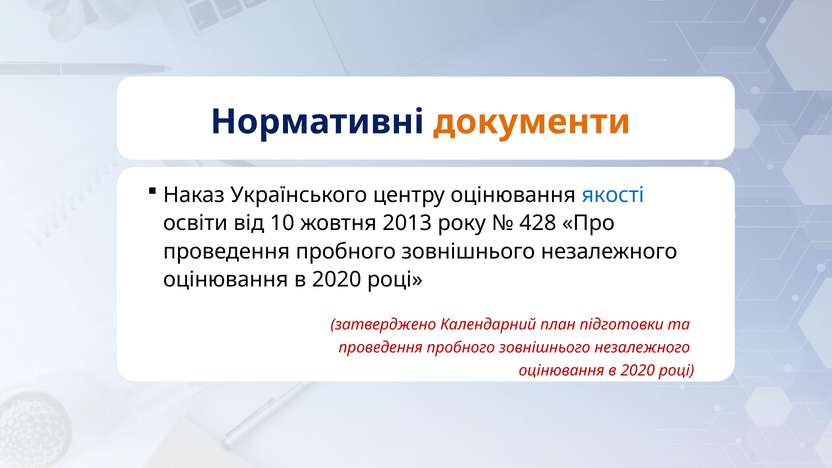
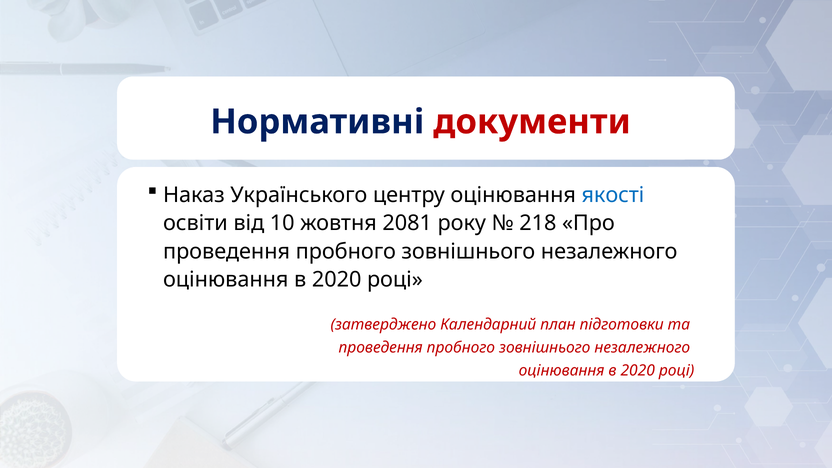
документи colour: orange -> red (532, 122)
2013: 2013 -> 2081 (407, 223)
428: 428 -> 218 (538, 223)
